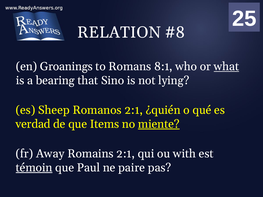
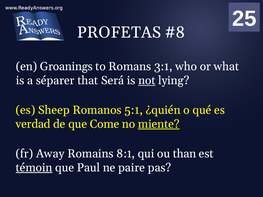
RELATION: RELATION -> PROFETAS (119, 32)
8:1: 8:1 -> 3:1 (163, 67)
what underline: present -> none (226, 67)
bearing: bearing -> séparer (55, 81)
Sino: Sino -> Será (113, 81)
not underline: none -> present (147, 81)
Romanos 2:1: 2:1 -> 5:1 (134, 110)
Items: Items -> Come (105, 124)
Romains 2:1: 2:1 -> 8:1 (126, 154)
with: with -> than (185, 154)
